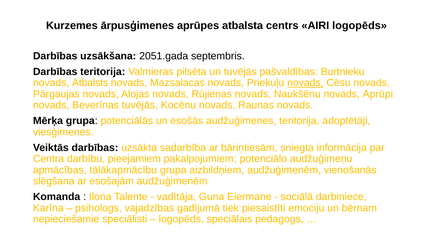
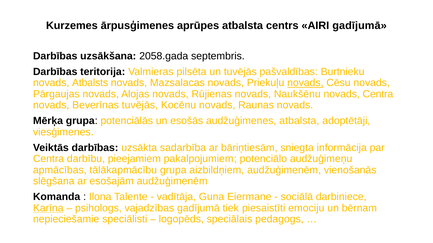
AIRI logopēds: logopēds -> gadījumā (360, 26)
2051.gada: 2051.gada -> 2058.gada (164, 56)
novads Aprūpi: Aprūpi -> Centra (378, 94)
audžuģimenes teritorija: teritorija -> atbalsta (299, 121)
Karīna underline: none -> present (48, 209)
